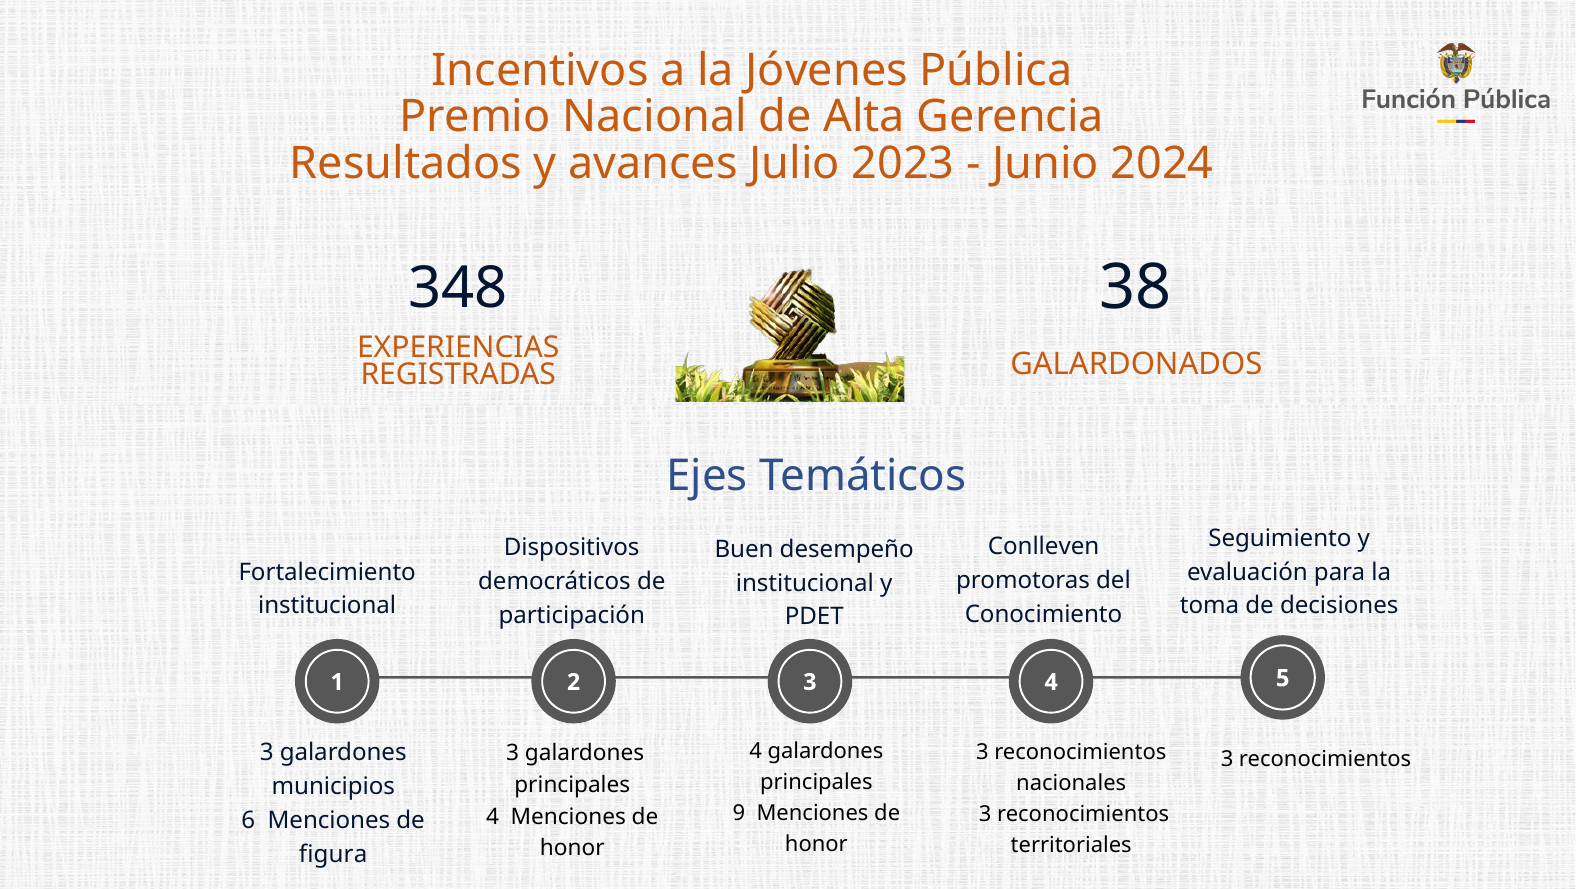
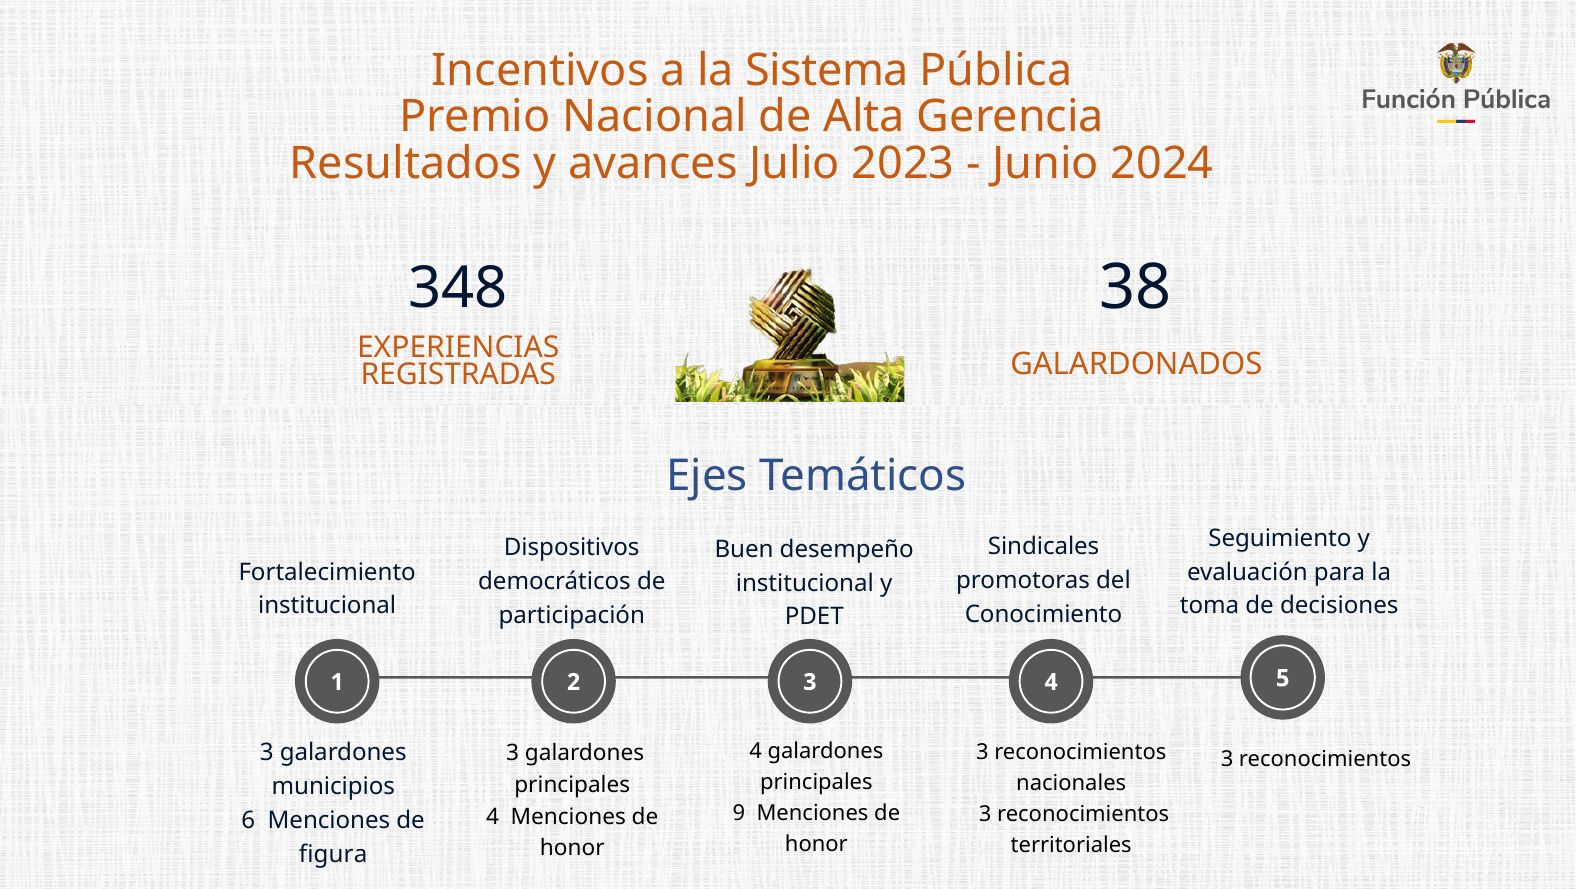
Jóvenes: Jóvenes -> Sistema (827, 71)
Conlleven: Conlleven -> Sindicales (1044, 547)
